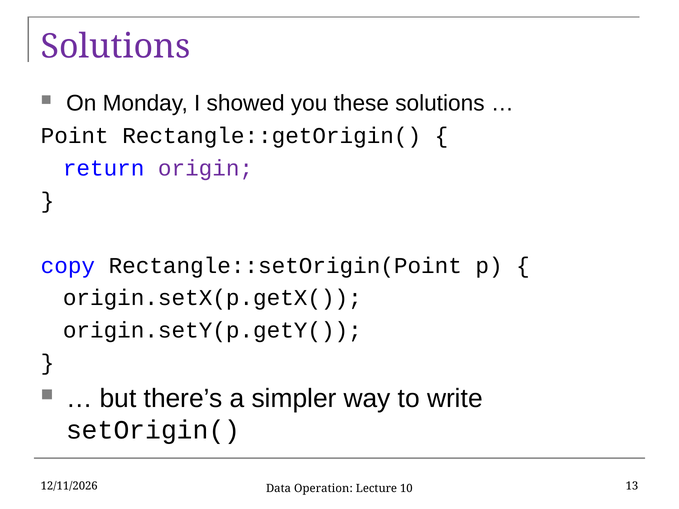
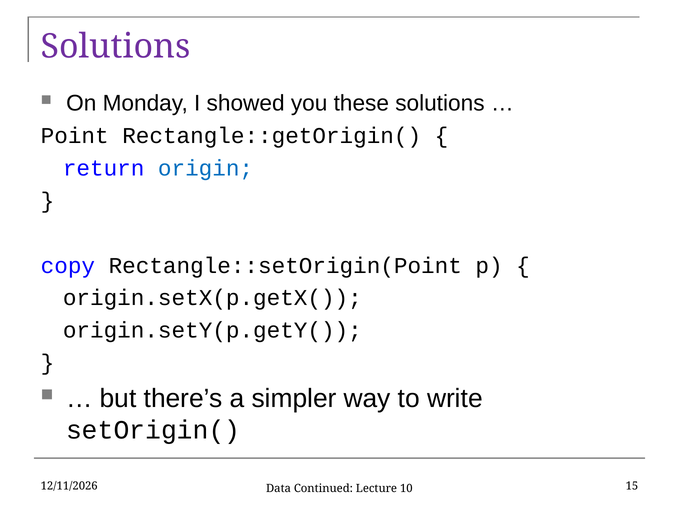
origin colour: purple -> blue (206, 168)
Operation: Operation -> Continued (323, 489)
13: 13 -> 15 (632, 486)
